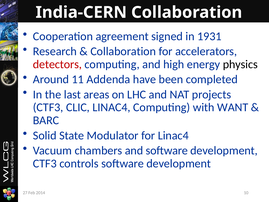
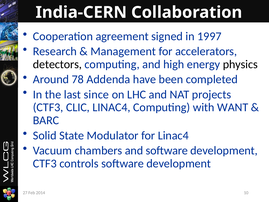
1931: 1931 -> 1997 (209, 36)
Collaboration: Collaboration -> Management (123, 51)
detectors colour: red -> black (57, 64)
11: 11 -> 78 (78, 79)
areas: areas -> since (96, 94)
